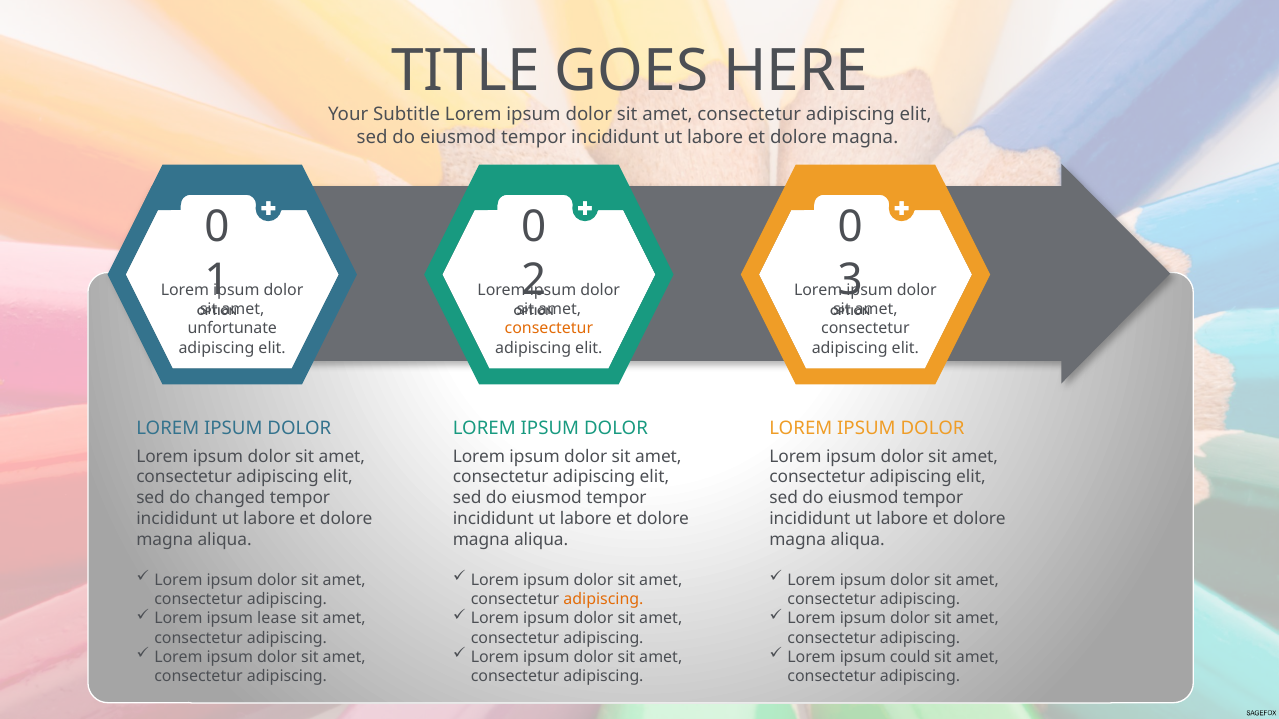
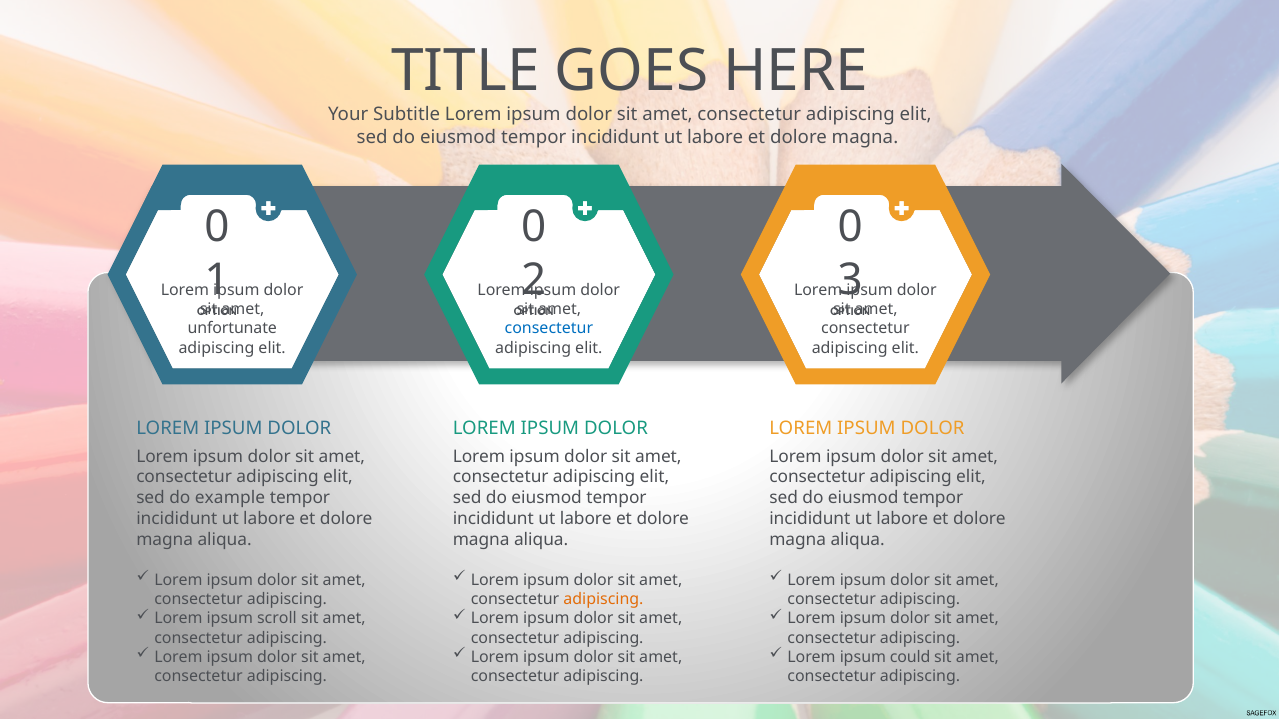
consectetur colour: orange -> blue (549, 329)
changed: changed -> example (230, 498)
lease: lease -> scroll (277, 619)
